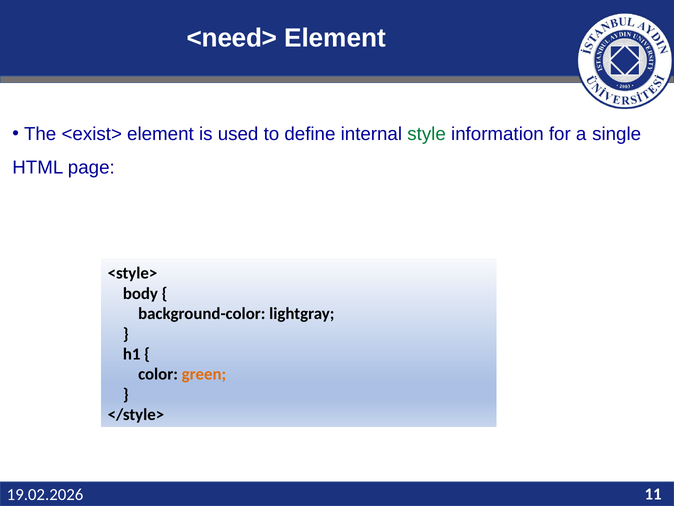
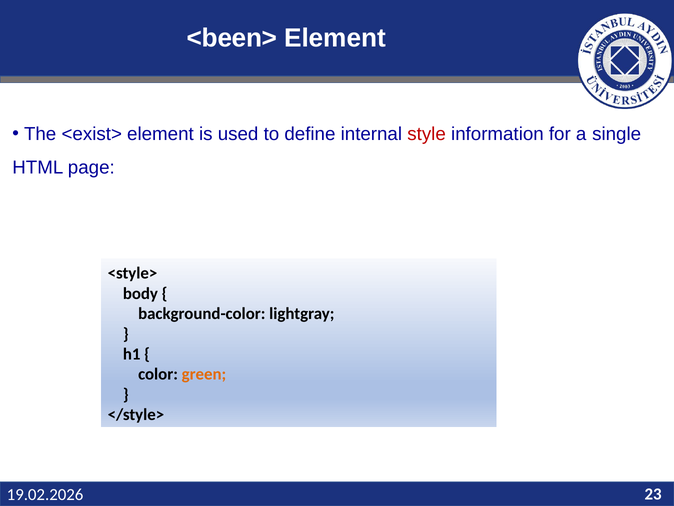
<need>: <need> -> <been> (232, 38)
style colour: green -> red (427, 134)
11: 11 -> 23 (653, 494)
